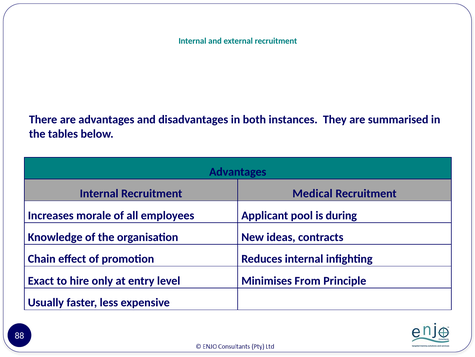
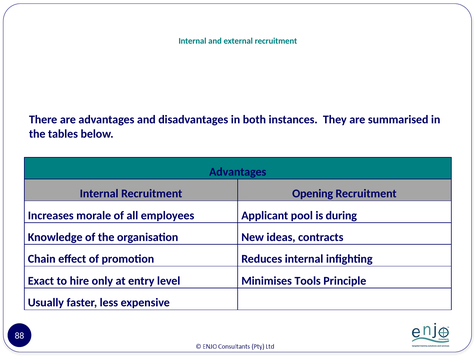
Medical: Medical -> Opening (313, 193)
From: From -> Tools (308, 280)
